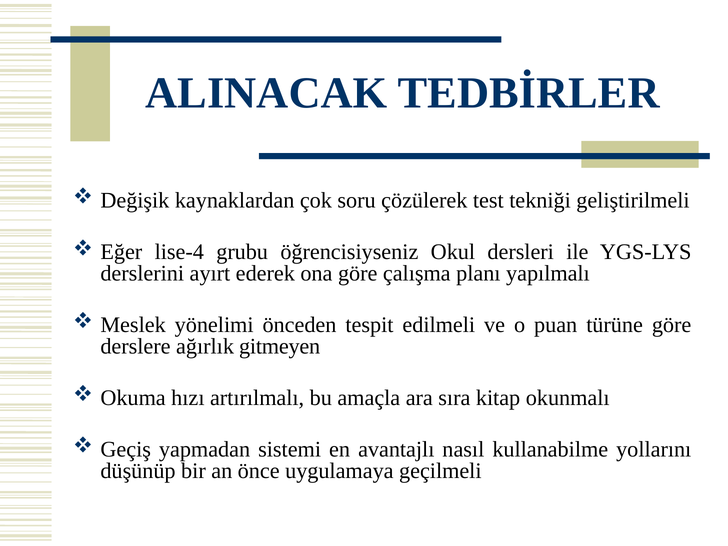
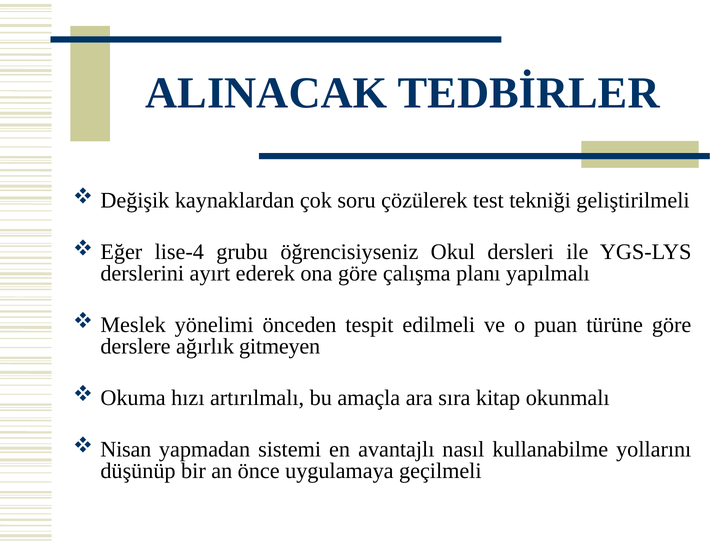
Geçiş: Geçiş -> Nisan (126, 449)
